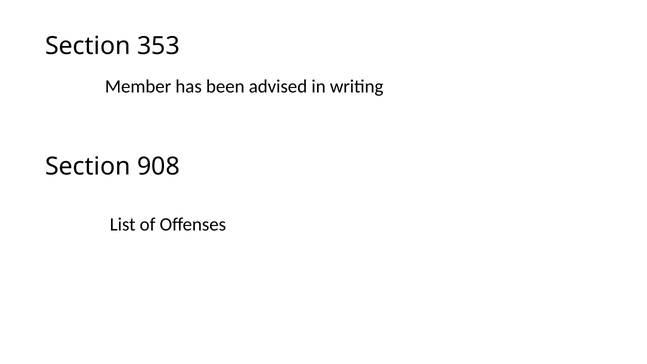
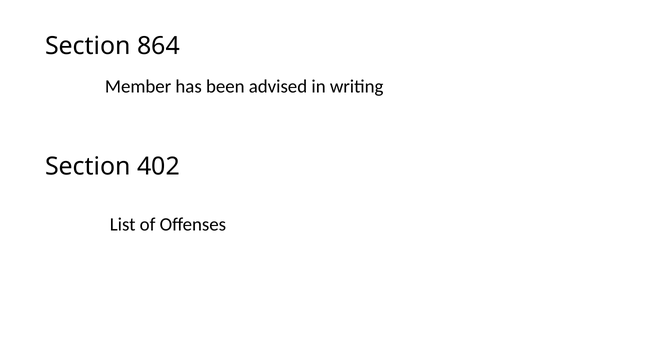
353: 353 -> 864 (159, 46)
908: 908 -> 402 (159, 167)
